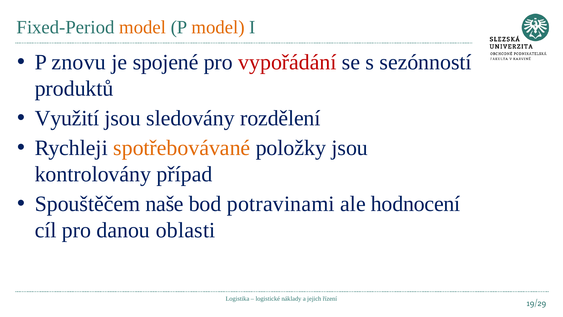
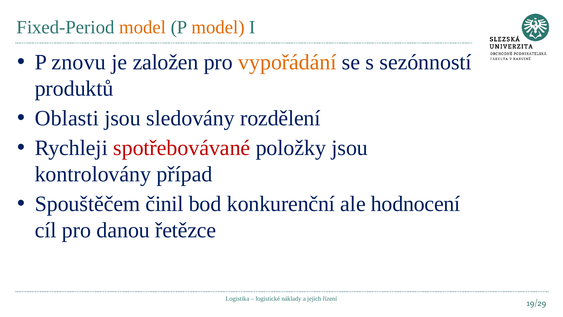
spojené: spojené -> založen (166, 62)
vypořádání colour: red -> orange (287, 62)
Využití: Využití -> Oblasti (67, 118)
spotřebovávané colour: orange -> red (182, 148)
naše: naše -> činil (165, 204)
potravinami: potravinami -> konkurenční (281, 204)
oblasti: oblasti -> řetězce (186, 230)
